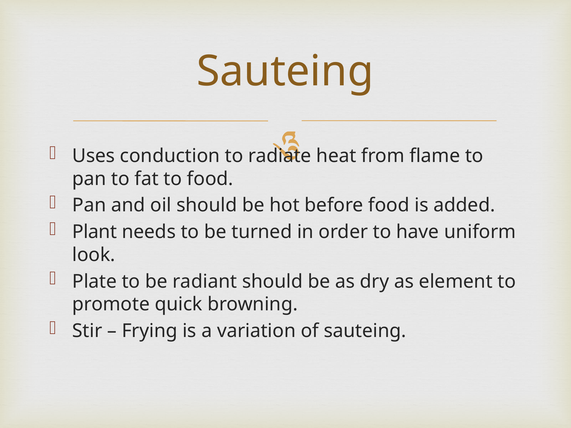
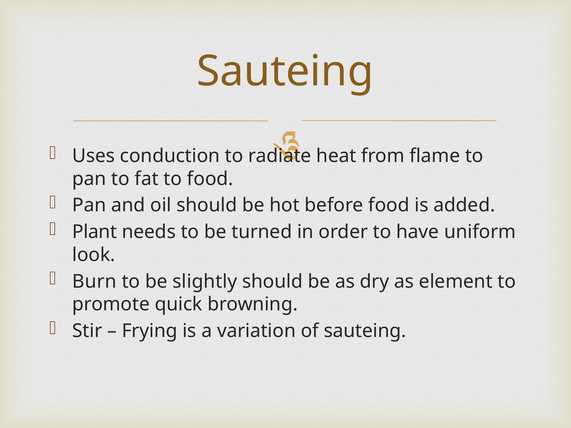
Plate: Plate -> Burn (94, 282)
radiant: radiant -> slightly (205, 282)
